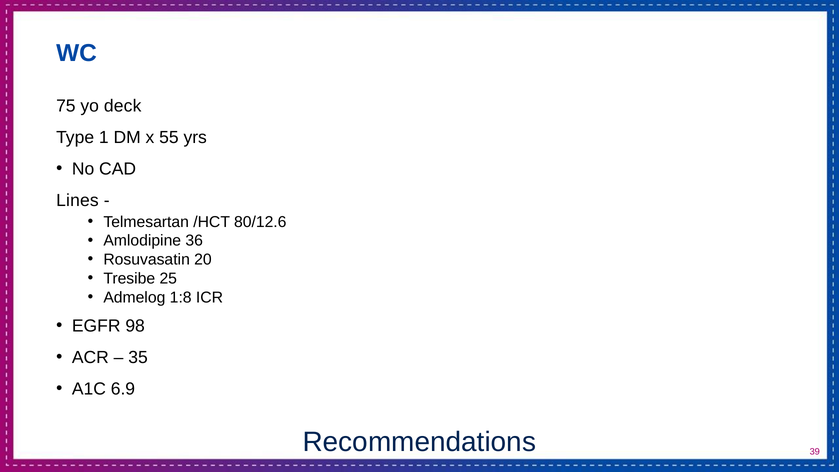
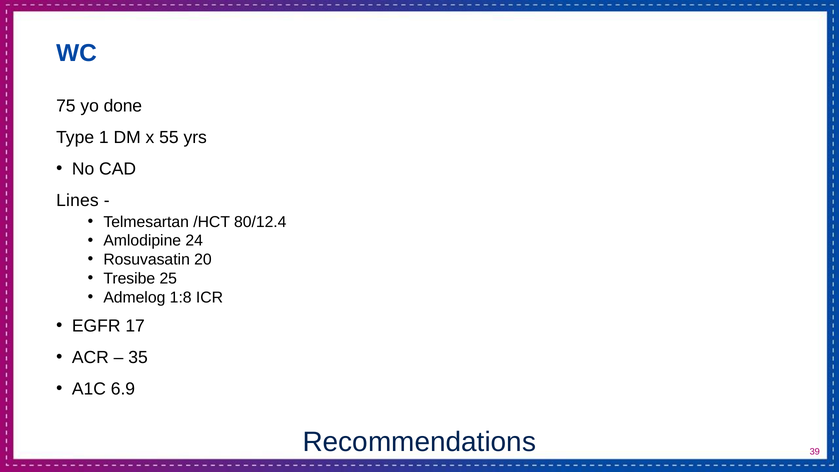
deck: deck -> done (123, 106)
80/12.6: 80/12.6 -> 80/12.4 (260, 222)
36: 36 -> 24 (194, 241)
98: 98 -> 17 (135, 326)
